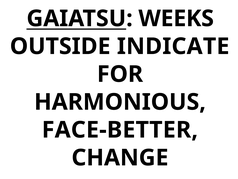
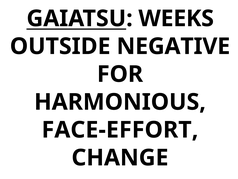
INDICATE: INDICATE -> NEGATIVE (173, 46)
FACE-BETTER: FACE-BETTER -> FACE-EFFORT (120, 130)
